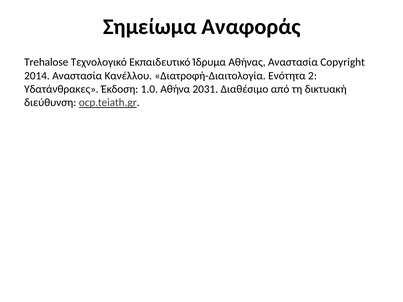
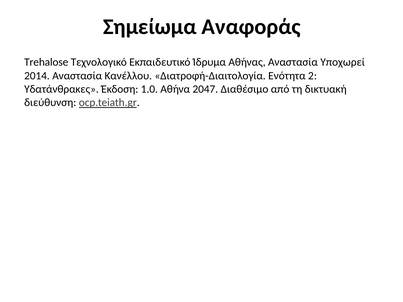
Copyright: Copyright -> Υποχωρεί (343, 62)
2031: 2031 -> 2047 (205, 89)
